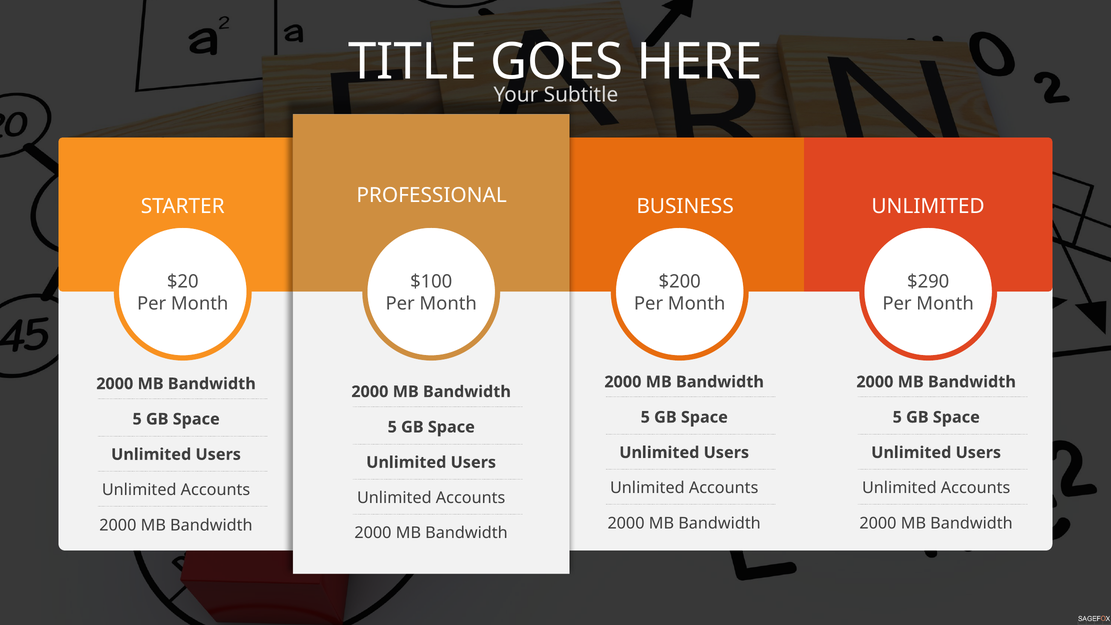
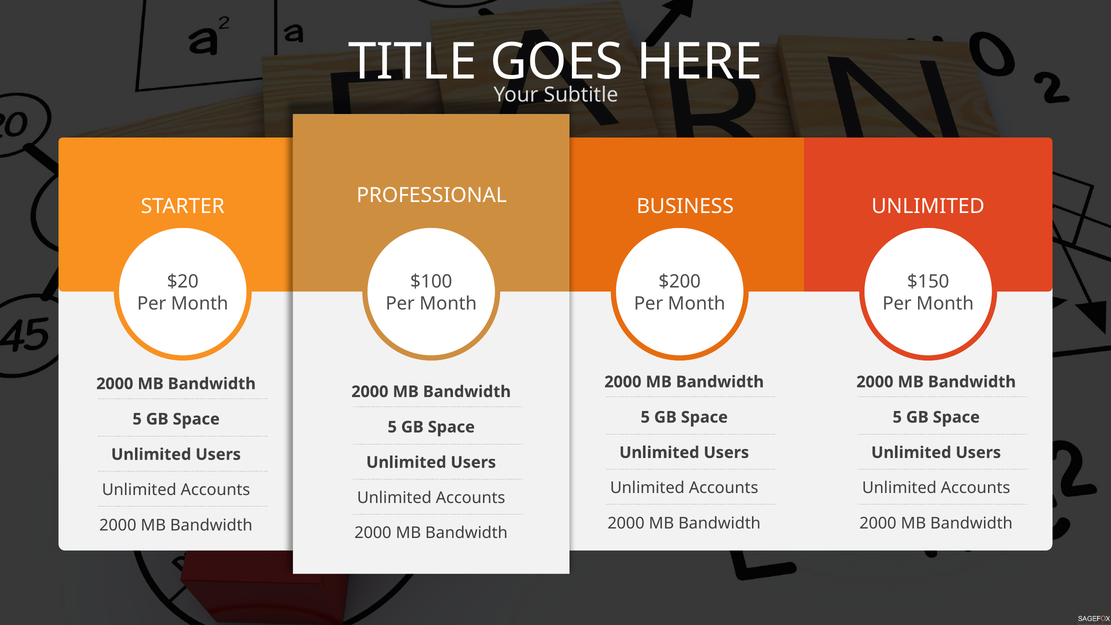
$290: $290 -> $150 (928, 282)
